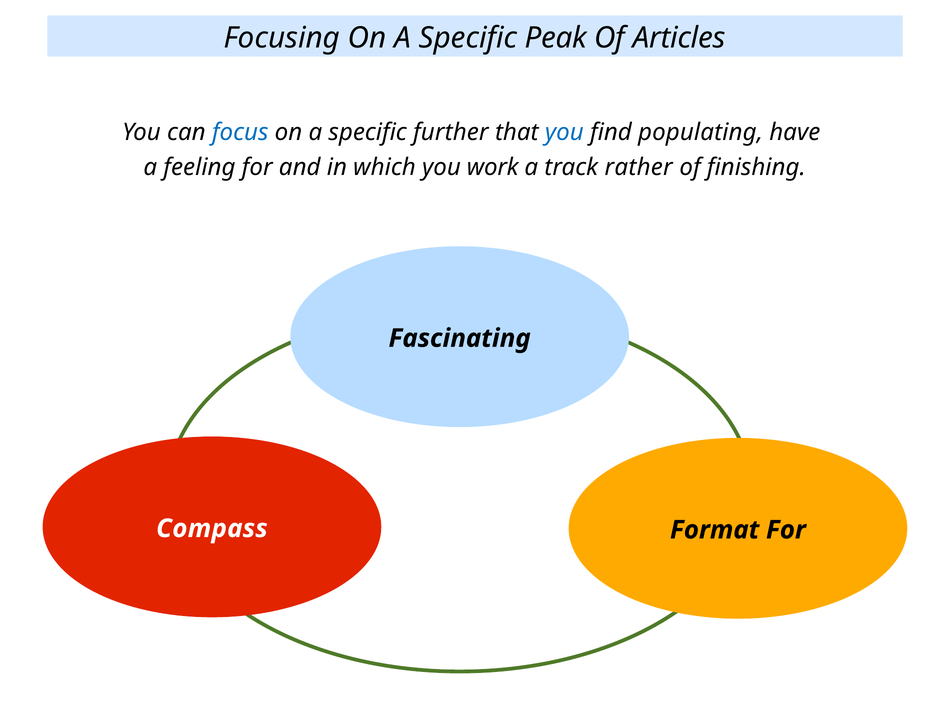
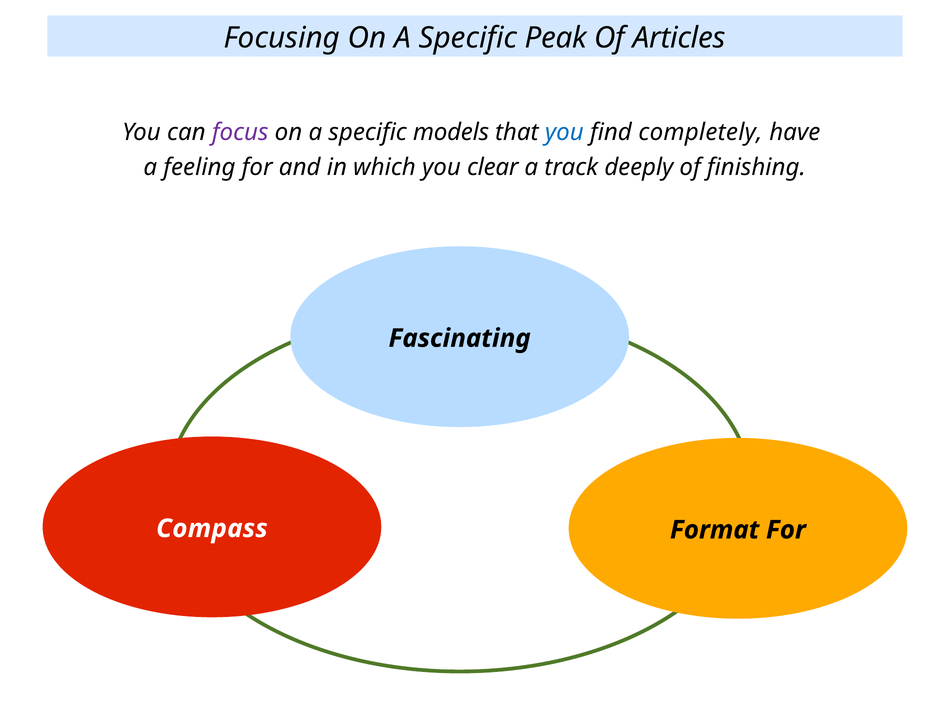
focus colour: blue -> purple (240, 133)
further: further -> models (451, 133)
populating: populating -> completely (700, 133)
work: work -> clear (493, 167)
rather: rather -> deeply (639, 167)
